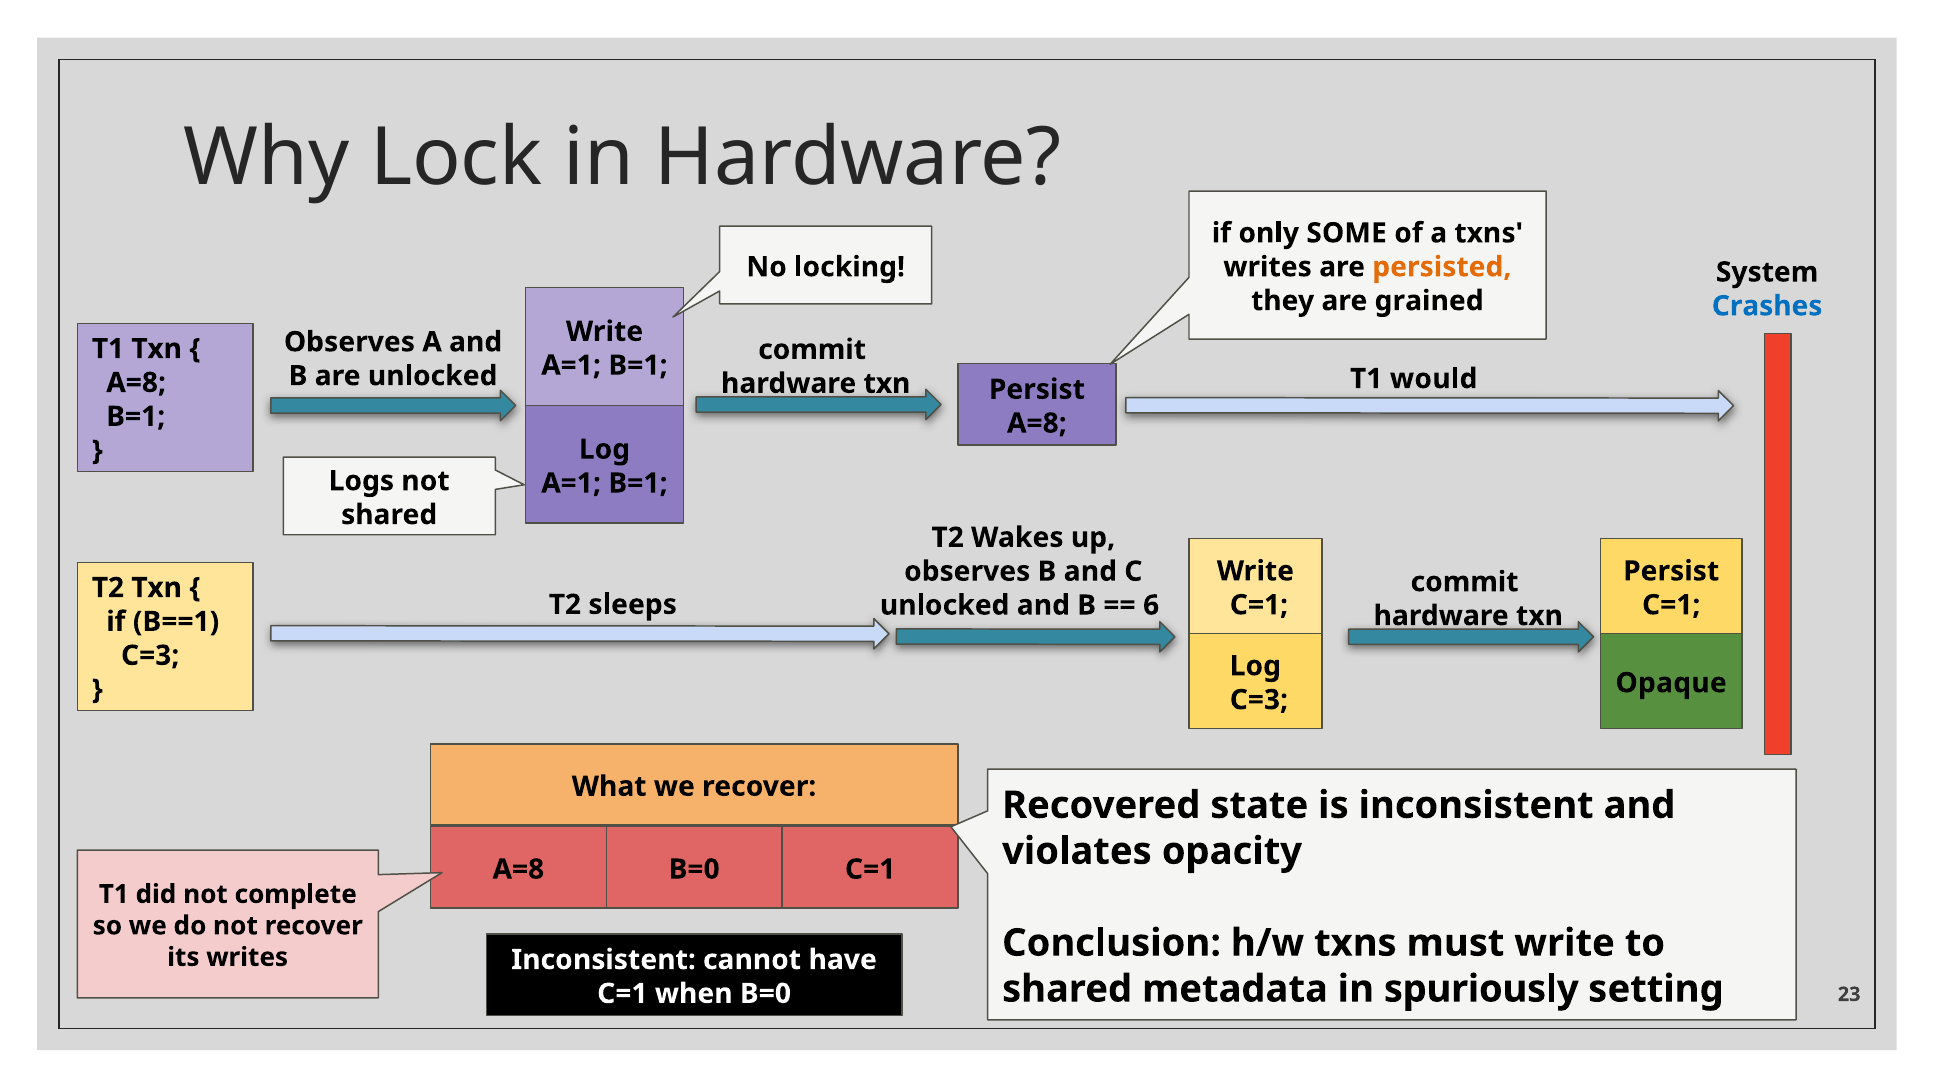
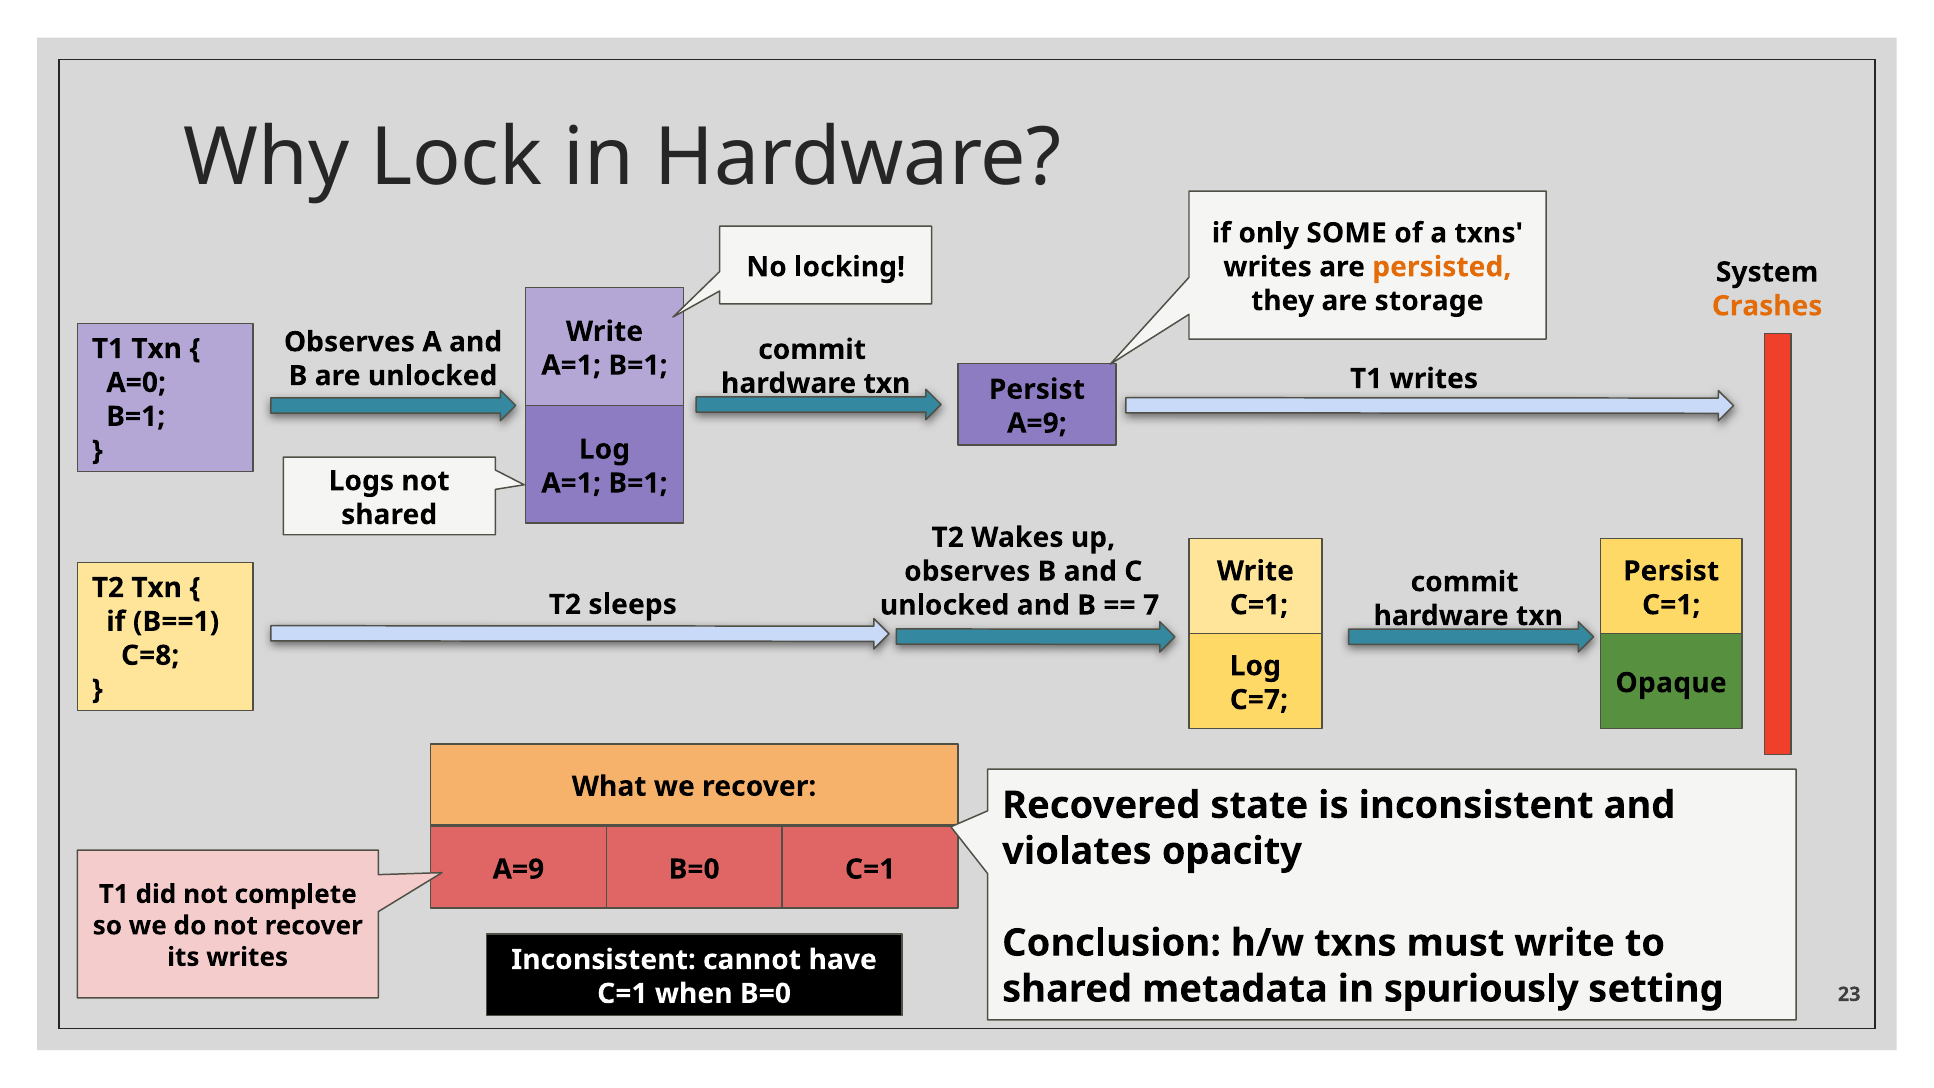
grained: grained -> storage (1429, 301)
Crashes colour: blue -> orange (1767, 306)
T1 would: would -> writes (1434, 379)
A=8: A=8 -> A=0 (136, 383)
A=8: A=8 -> A=9 (1037, 423)
6: 6 -> 7 (1151, 605)
C=3: C=3 -> C=8 (150, 655)
C=3: C=3 -> C=7 (1259, 700)
A=8: A=8 -> A=9 (518, 869)
